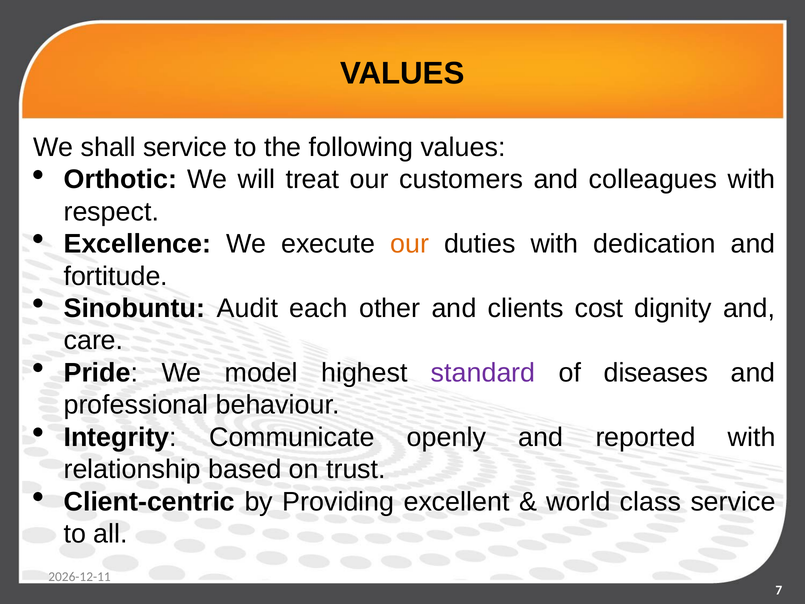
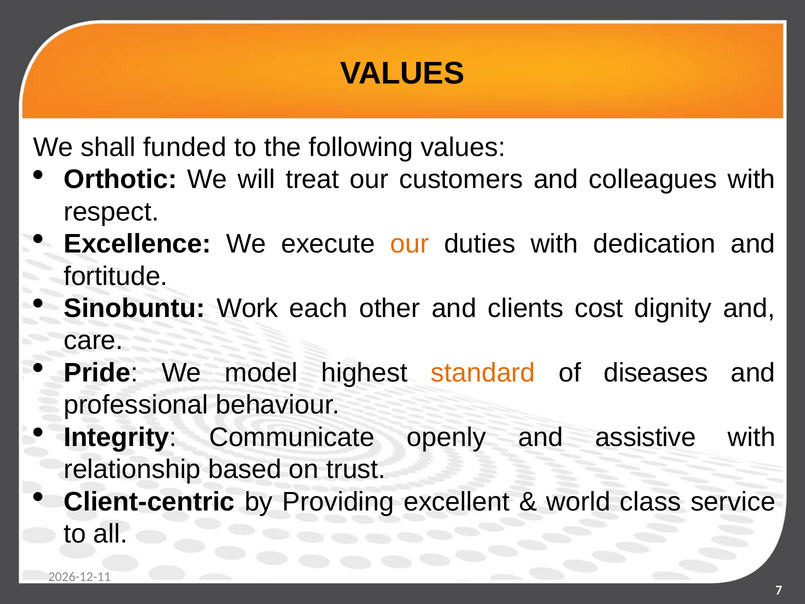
shall service: service -> funded (185, 147)
Audit: Audit -> Work (247, 308)
standard colour: purple -> orange (483, 373)
reported: reported -> assistive (646, 437)
